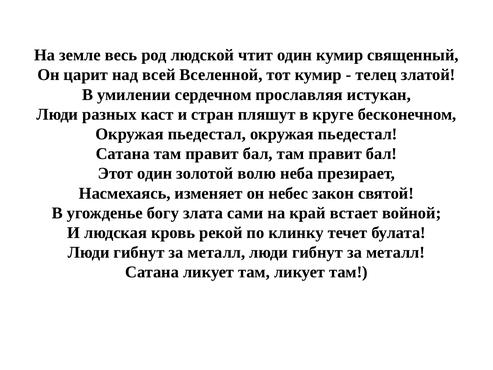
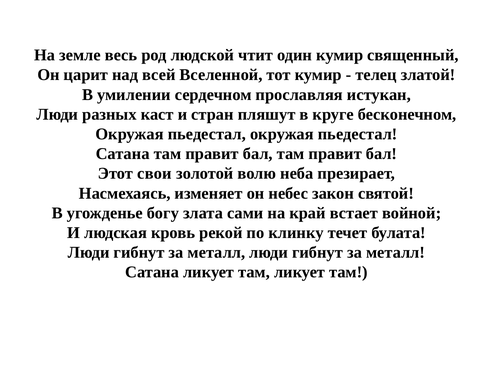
Этот один: один -> свои (154, 173)
